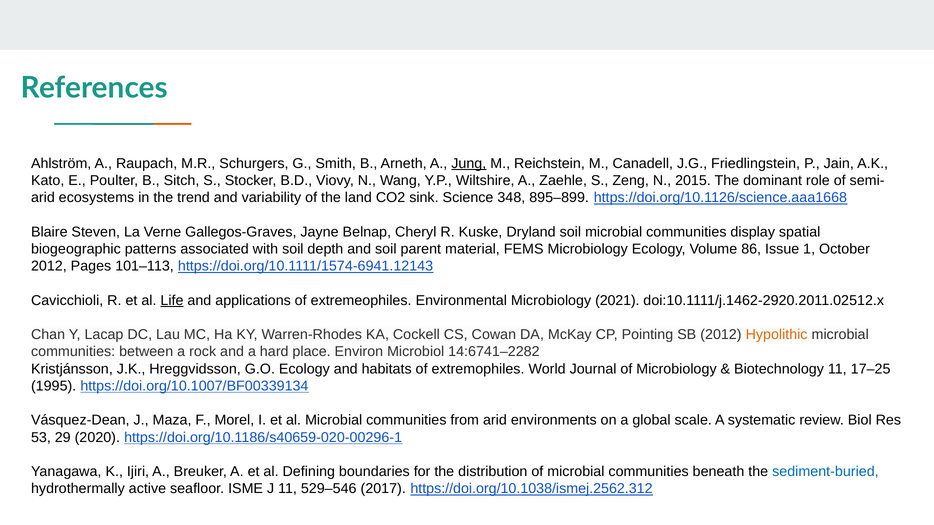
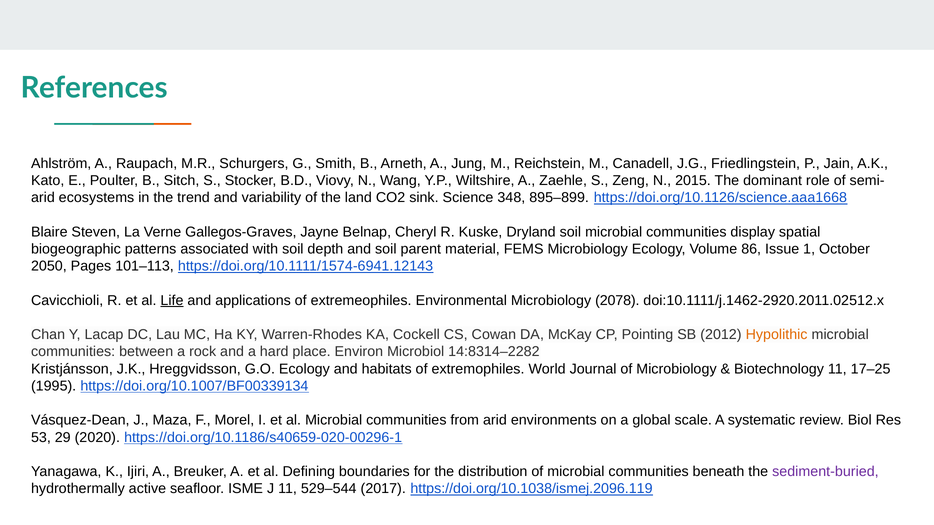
Jung underline: present -> none (469, 164)
2012: 2012 -> 2050 (49, 266)
2021: 2021 -> 2078 (617, 301)
14:6741–2282: 14:6741–2282 -> 14:8314–2282 (494, 352)
sediment-buried colour: blue -> purple (825, 472)
529–546: 529–546 -> 529–544 (329, 489)
https://doi.org/10.1038/ismej.2562.312: https://doi.org/10.1038/ismej.2562.312 -> https://doi.org/10.1038/ismej.2096.119 (531, 489)
